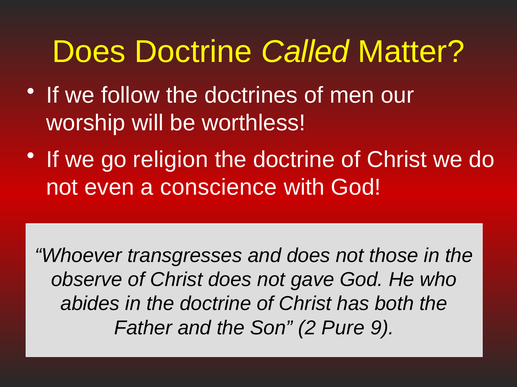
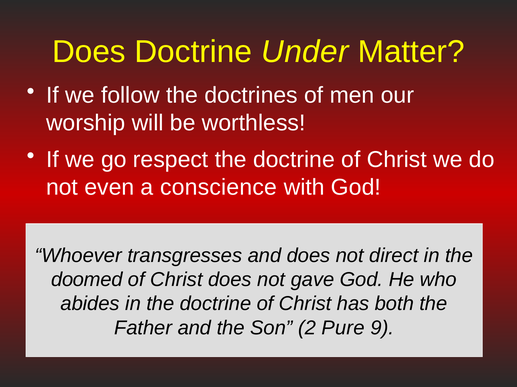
Called: Called -> Under (305, 52)
religion: religion -> respect (171, 160)
those: those -> direct (394, 256)
observe: observe -> doomed (87, 280)
